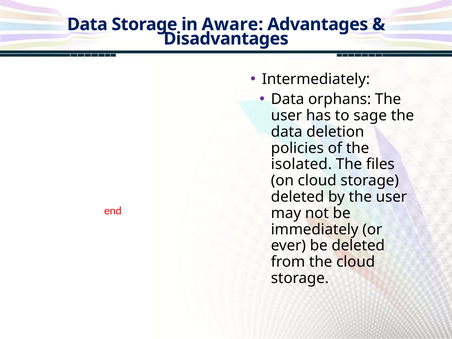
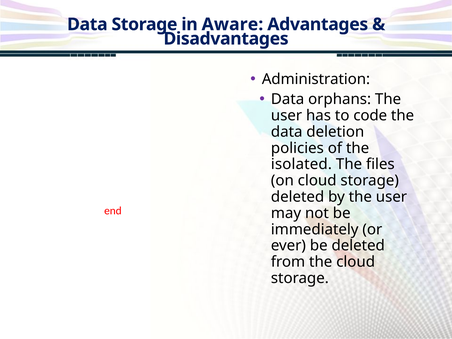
Intermediately: Intermediately -> Administration (316, 79)
sage: sage -> code (370, 116)
